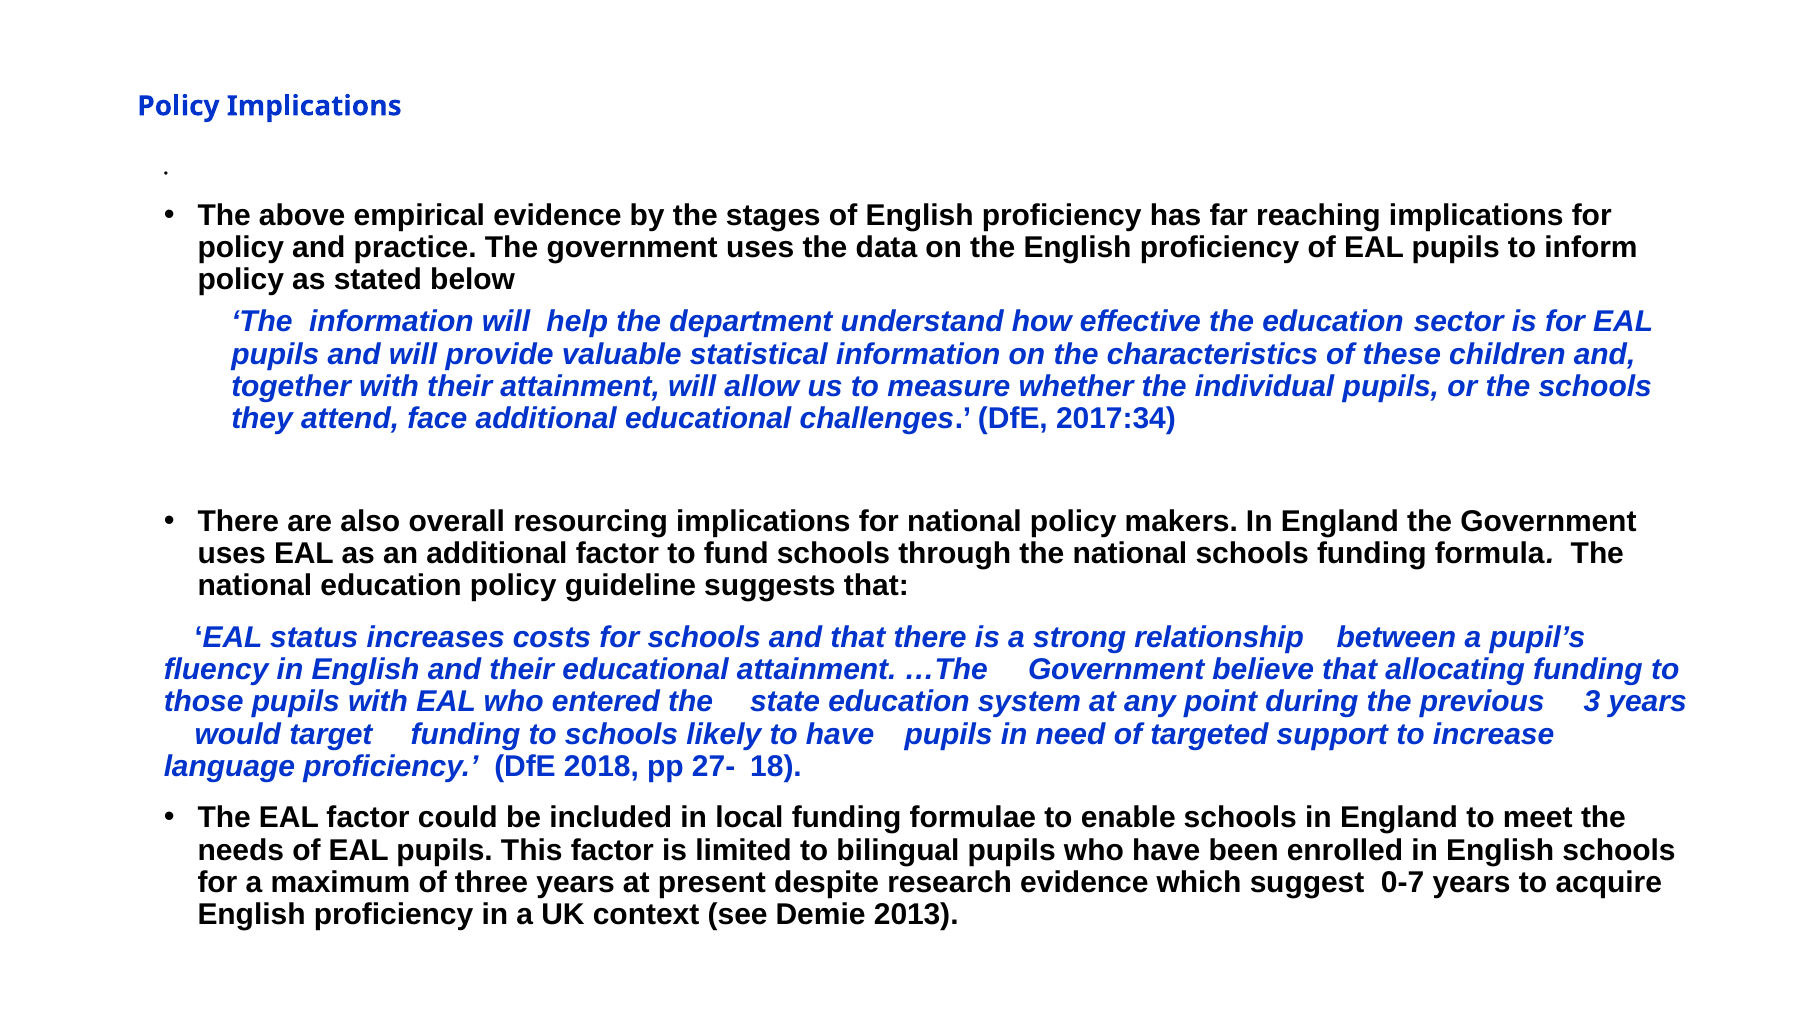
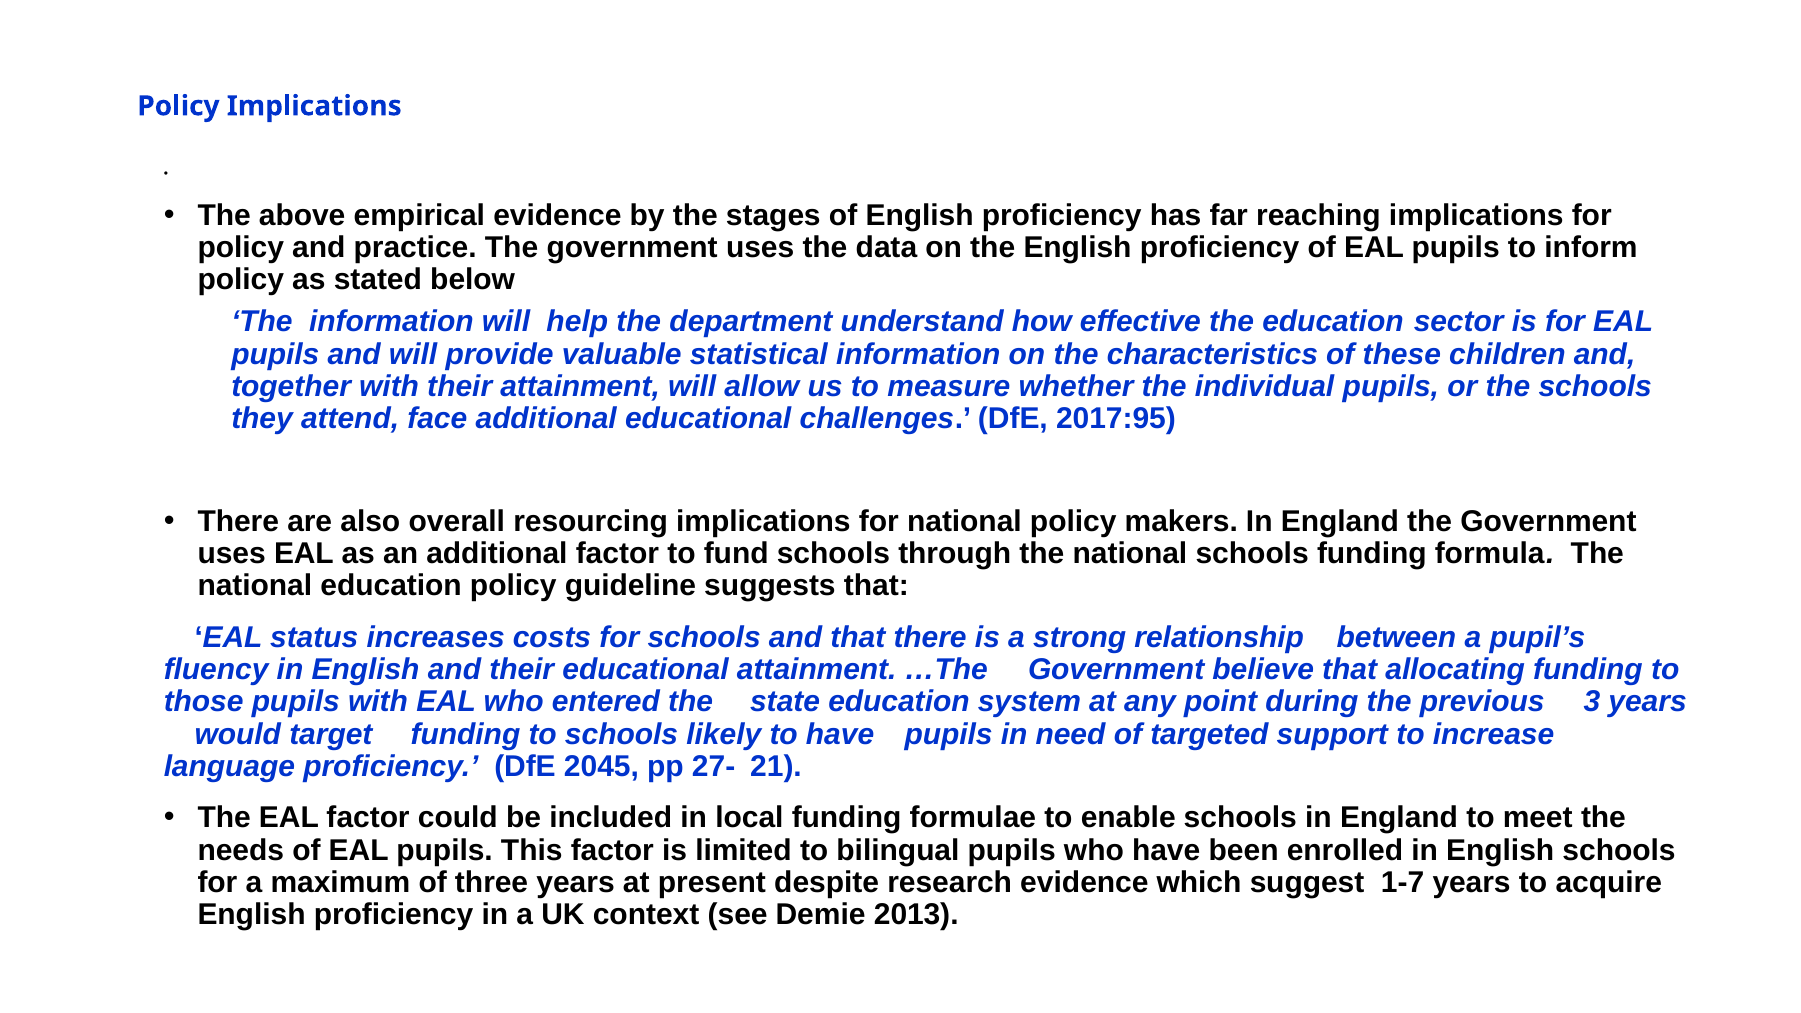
2017:34: 2017:34 -> 2017:95 (1116, 419)
2018: 2018 -> 2045 (601, 767)
18: 18 -> 21 (776, 767)
0-7: 0-7 -> 1-7 (1403, 883)
